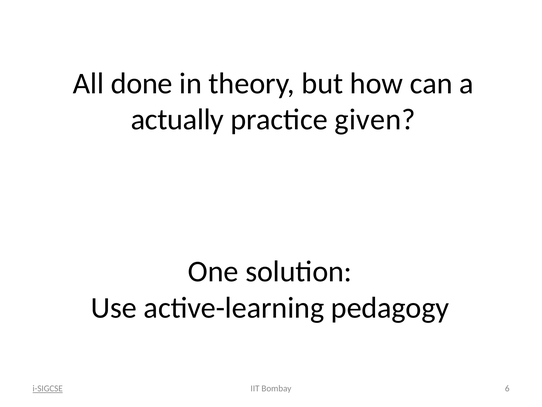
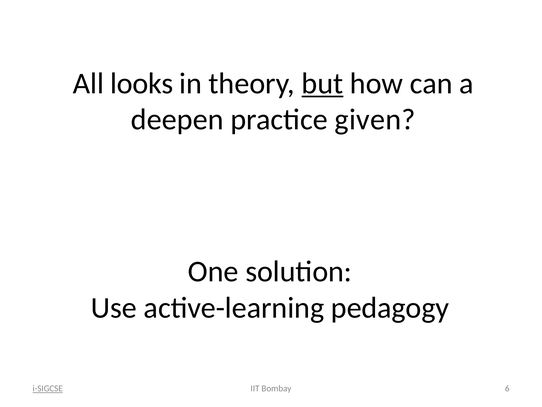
done: done -> looks (142, 83)
but underline: none -> present (322, 83)
actually: actually -> deepen (177, 120)
